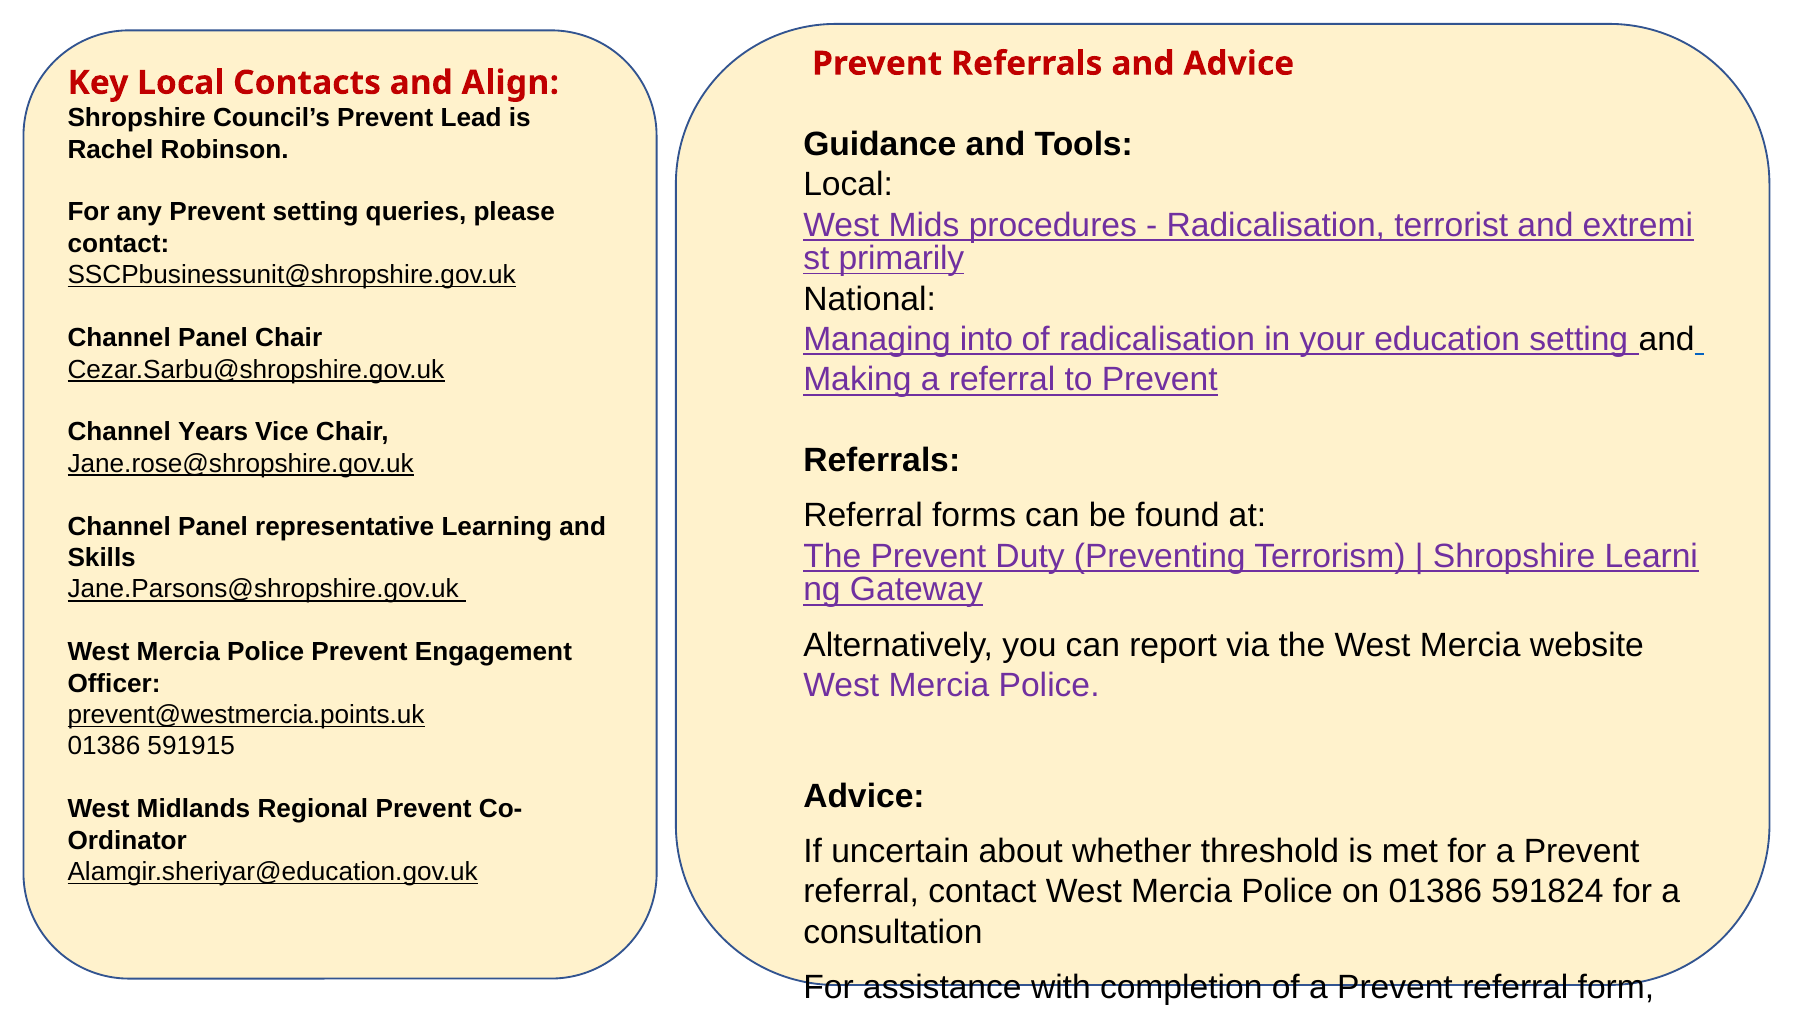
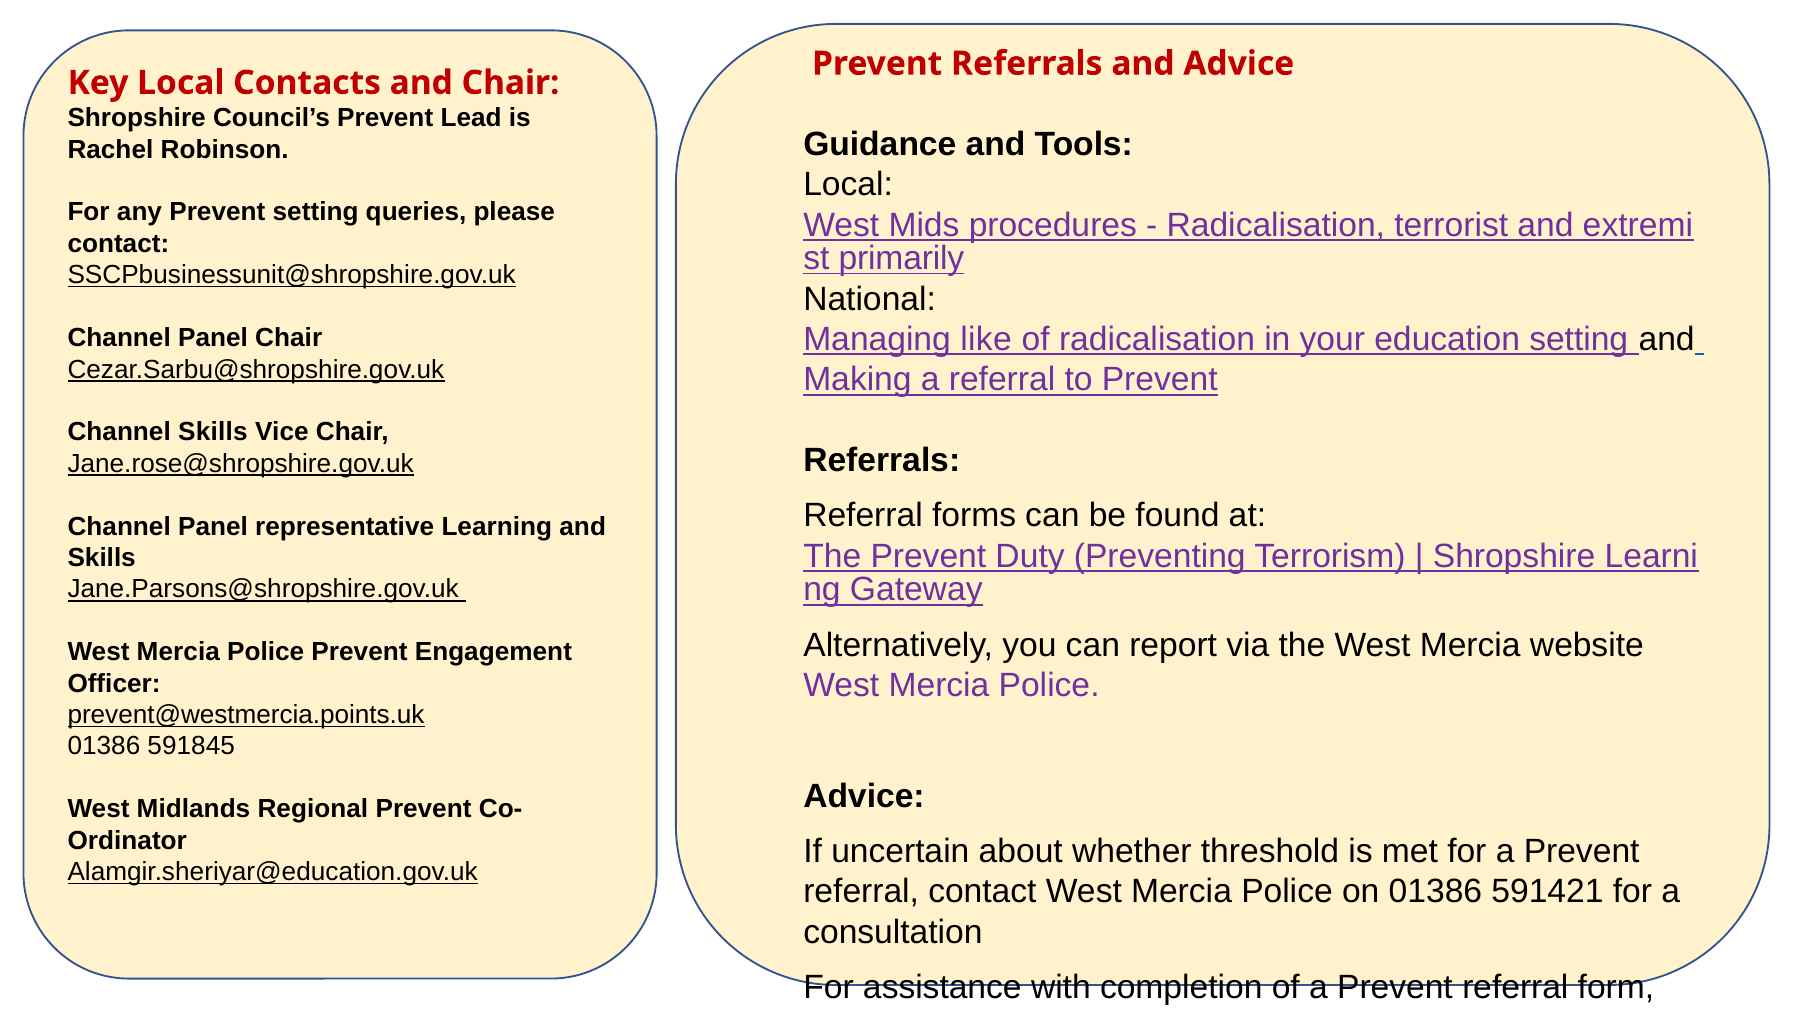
and Align: Align -> Chair (510, 83)
into: into -> like (986, 339)
Channel Years: Years -> Skills (213, 432)
591915: 591915 -> 591845 (191, 746)
591824: 591824 -> 591421 (1547, 891)
